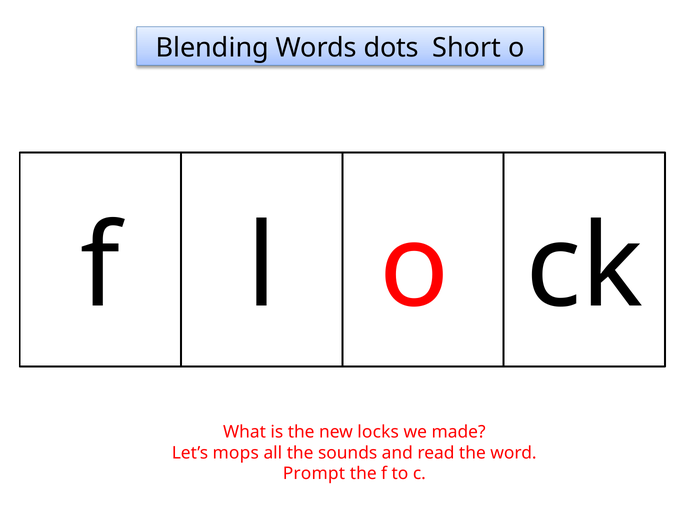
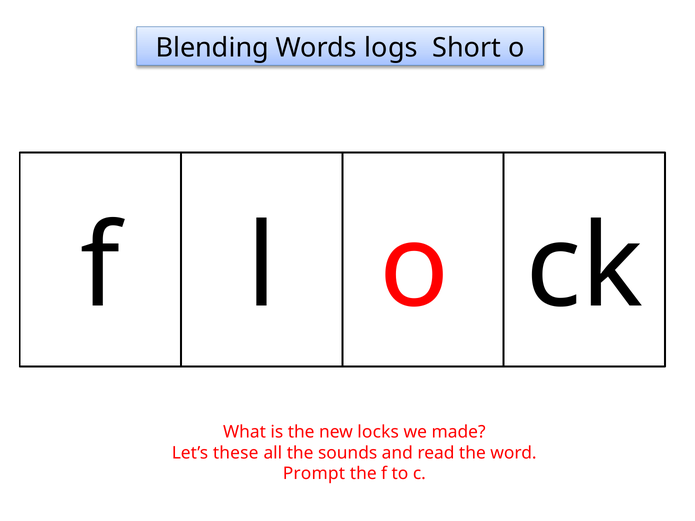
dots: dots -> logs (391, 48)
mops: mops -> these (236, 453)
